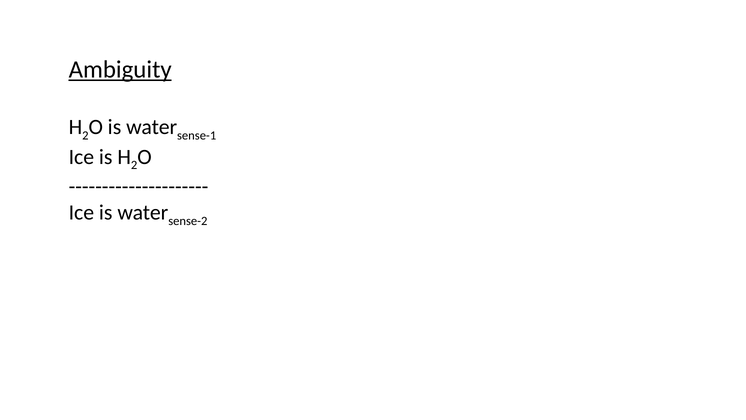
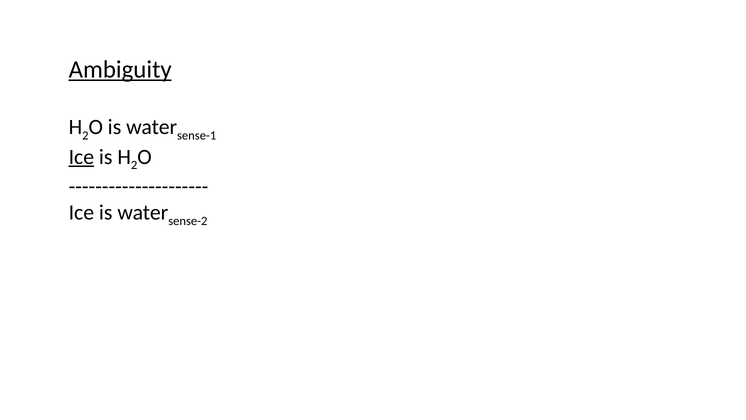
Ice underline: none -> present (81, 157)
